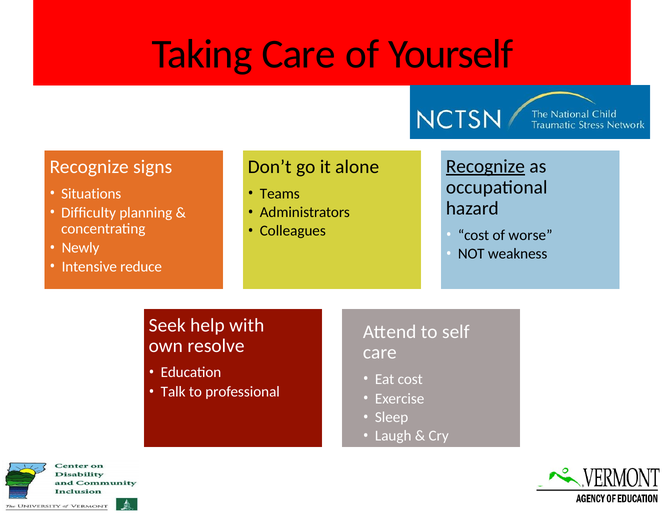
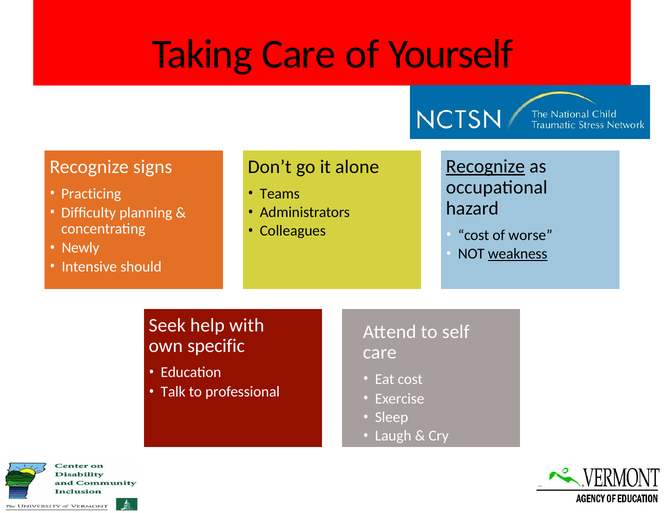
Situations: Situations -> Practicing (91, 194)
weakness underline: none -> present (518, 254)
reduce: reduce -> should (141, 267)
resolve: resolve -> specific (216, 346)
